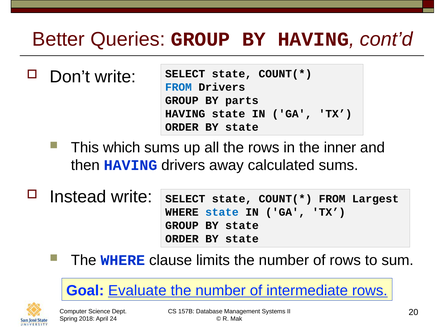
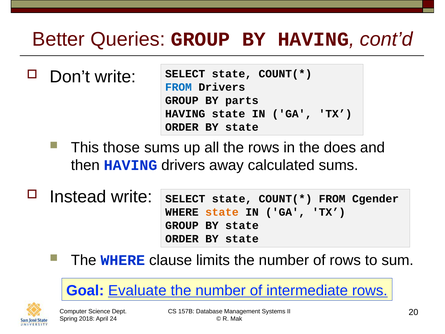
which: which -> those (121, 147)
inner: inner -> does (340, 147)
Largest: Largest -> Cgender (376, 199)
state colour: blue -> orange (222, 212)
